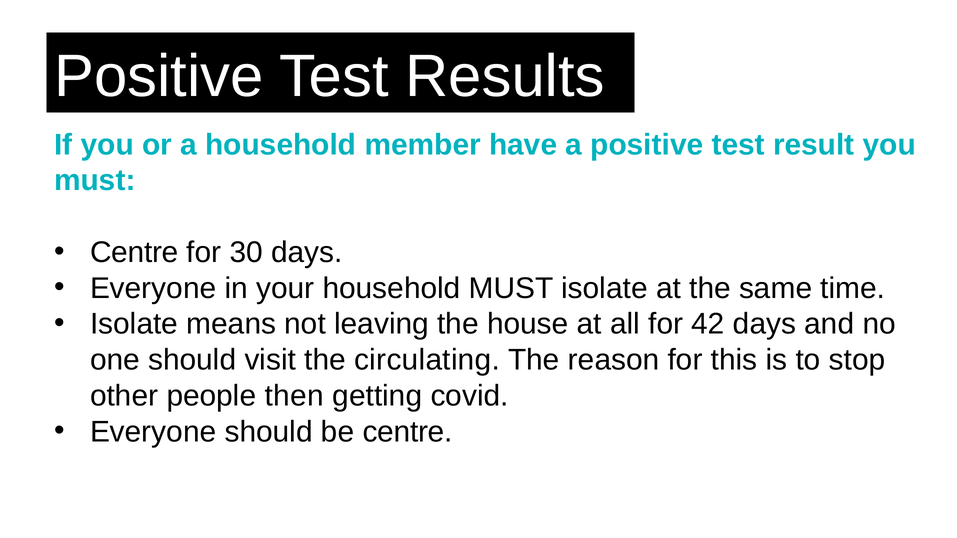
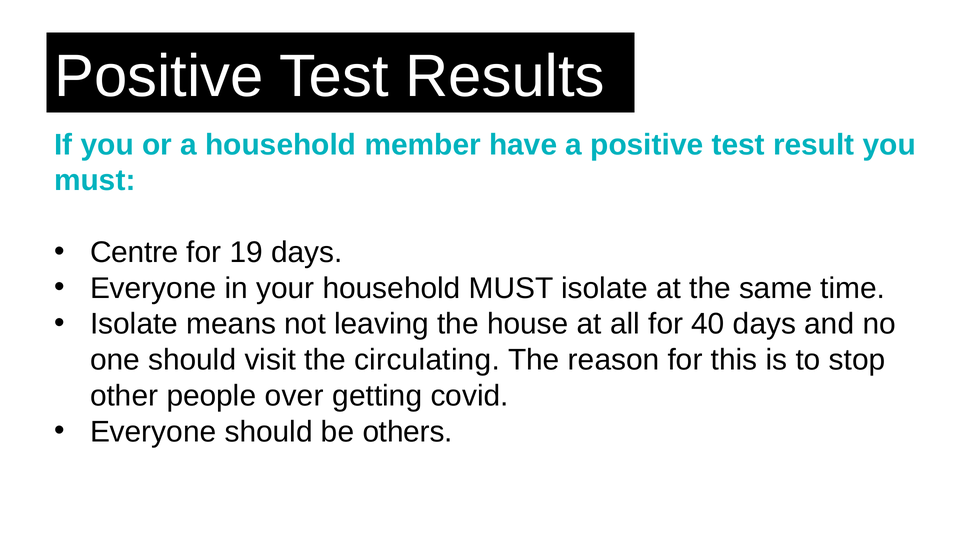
30: 30 -> 19 (246, 253)
42: 42 -> 40 (708, 324)
then: then -> over (294, 396)
be centre: centre -> others (408, 432)
